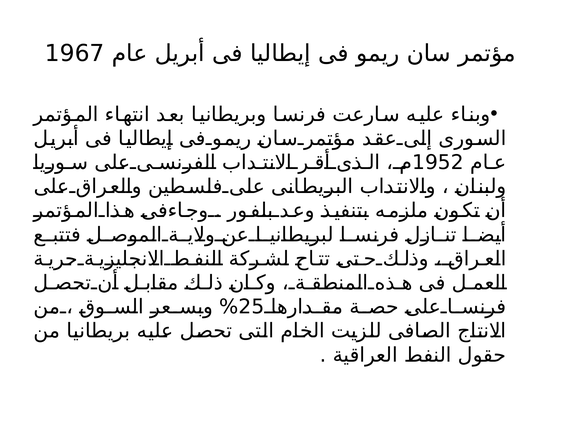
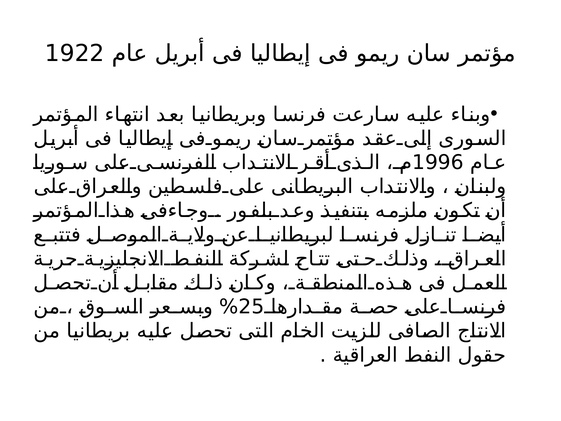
1967: 1967 -> 1922 (75, 54)
1952: 1952 -> 1996 (438, 162)
